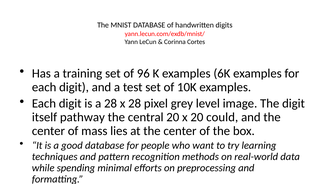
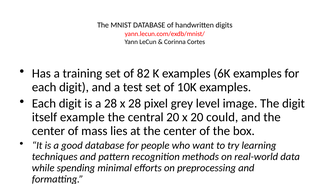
96: 96 -> 82 (143, 73)
pathway: pathway -> example (82, 117)
